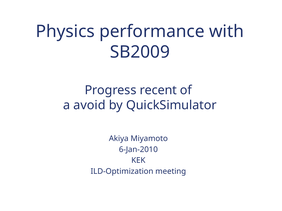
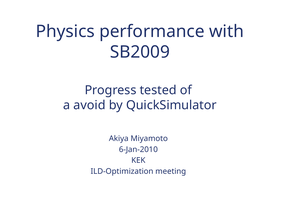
recent: recent -> tested (158, 90)
